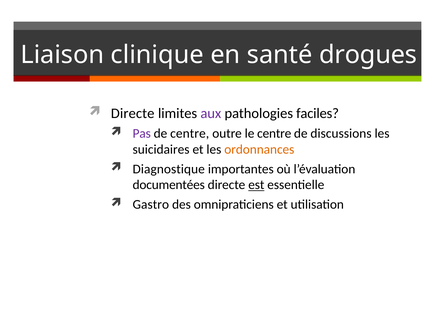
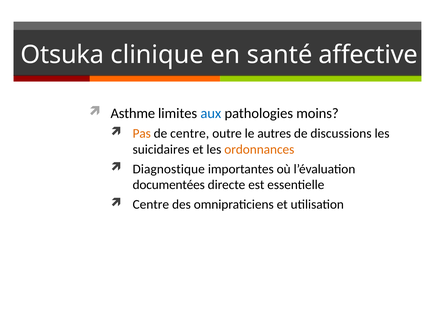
Liaison: Liaison -> Otsuka (62, 55)
drogues: drogues -> affective (368, 55)
Directe: Directe -> Asthme (133, 113)
aux colour: purple -> blue (211, 113)
faciles: faciles -> moins (317, 113)
Pas colour: purple -> orange (142, 134)
le centre: centre -> autres (274, 134)
est underline: present -> none (256, 185)
Gastro: Gastro -> Centre (151, 205)
